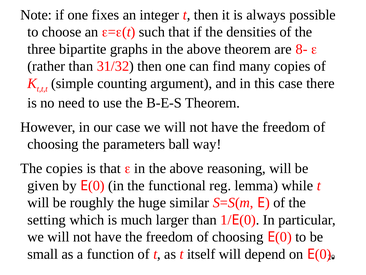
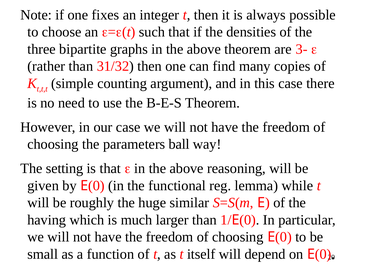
8-: 8- -> 3- (302, 49)
The copies: copies -> setting (65, 168)
setting: setting -> having (47, 219)
